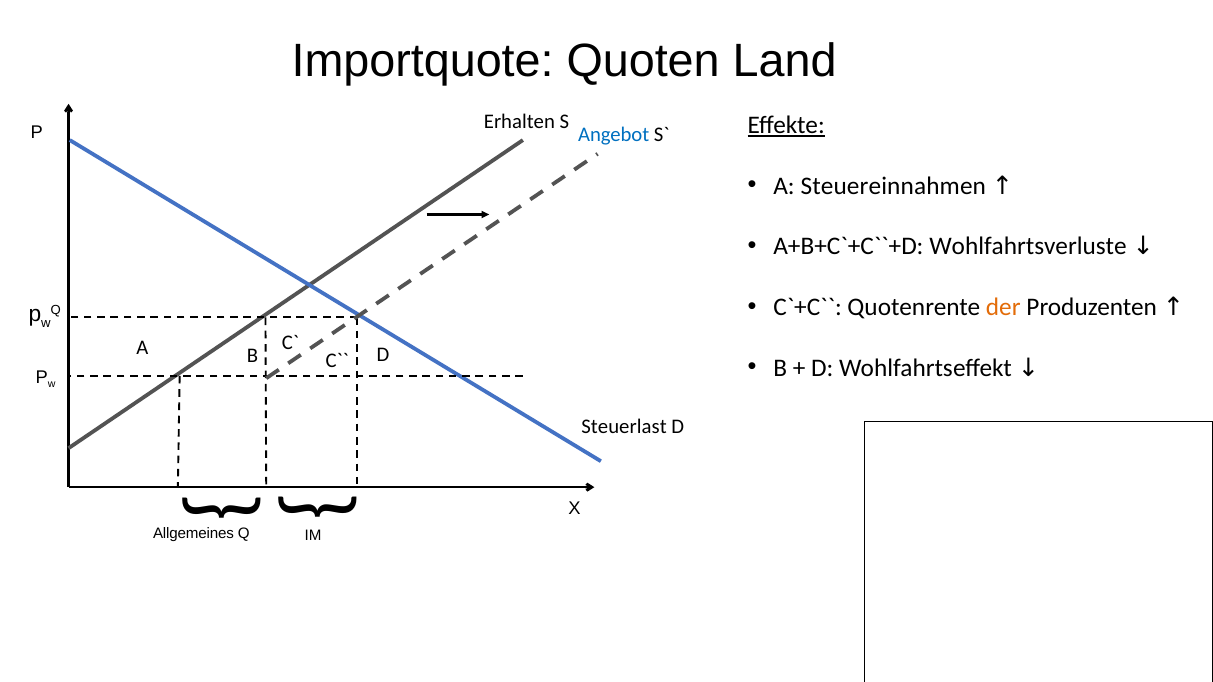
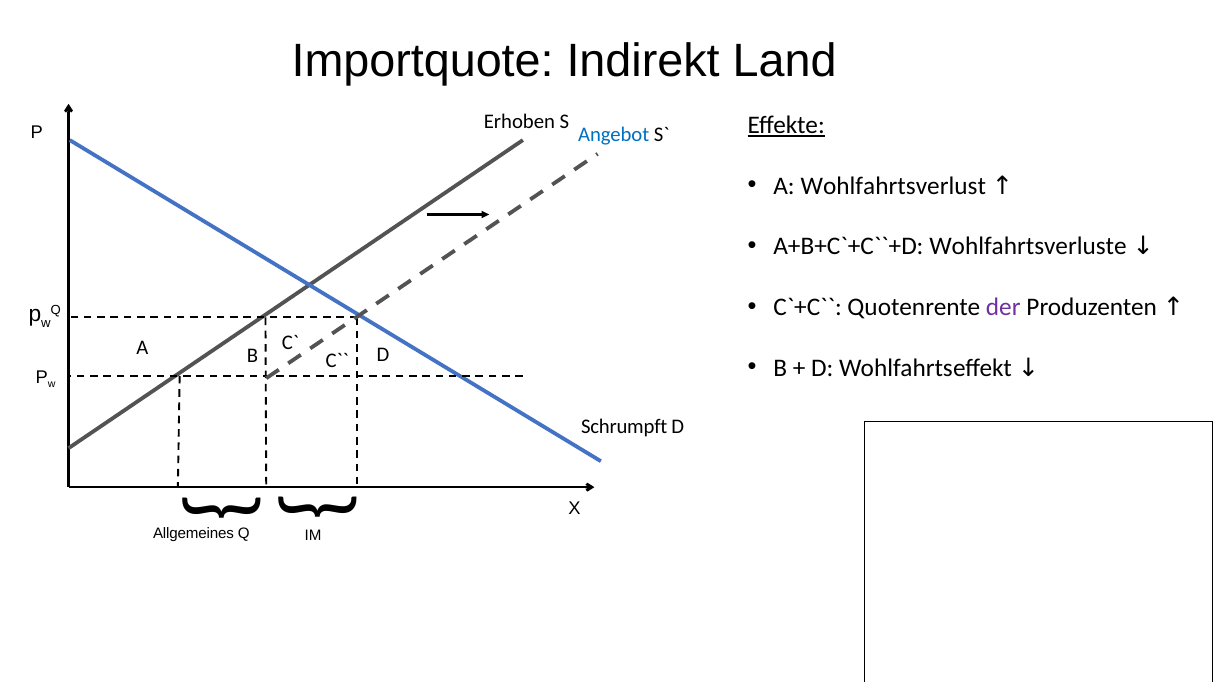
Quoten: Quoten -> Indirekt (643, 61)
Erhalten: Erhalten -> Erhoben (519, 121)
Steuereinnahmen: Steuereinnahmen -> Wohlfahrtsverlust (893, 186)
der colour: orange -> purple (1003, 307)
Steuerlast: Steuerlast -> Schrumpft (624, 427)
